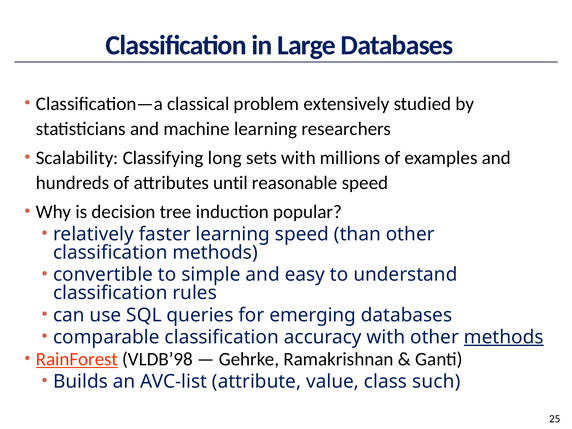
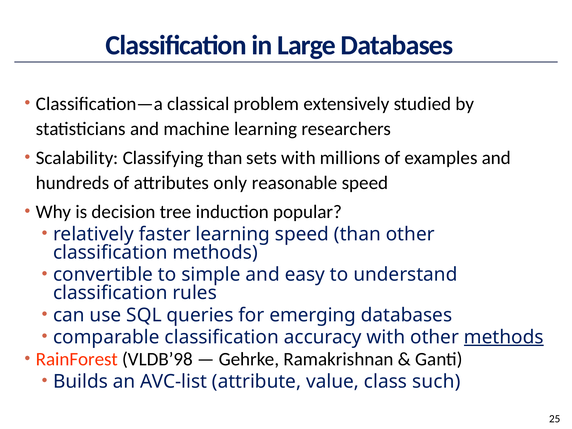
Classifying long: long -> than (225, 158)
until: until -> only (230, 183)
RainForest underline: present -> none (77, 359)
